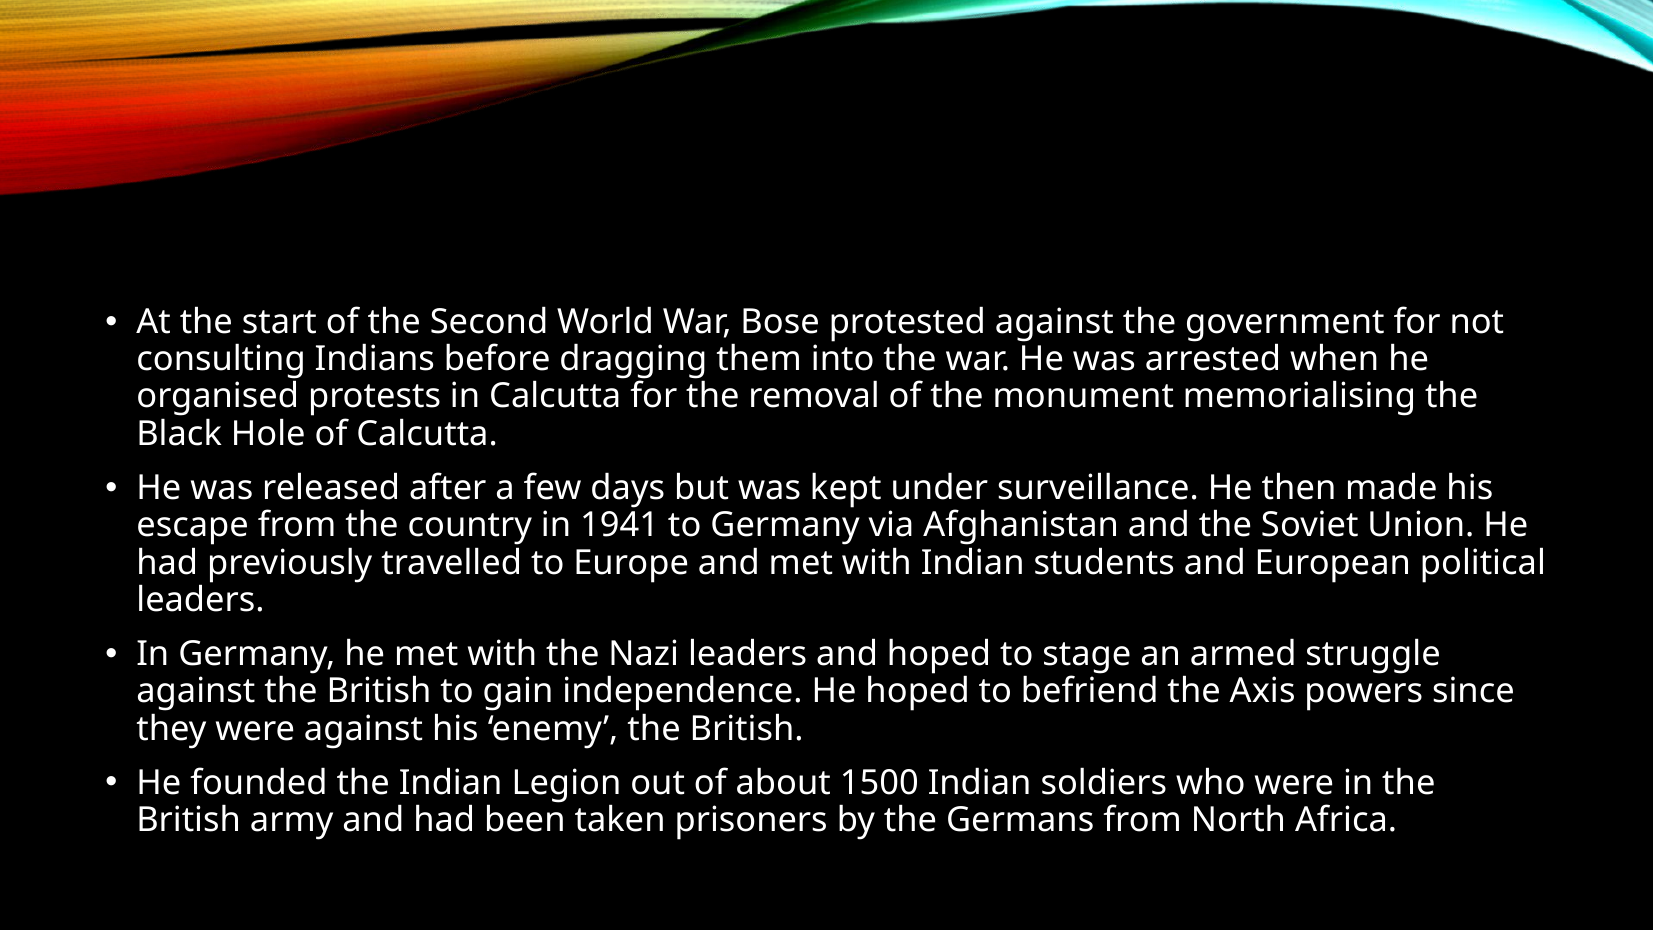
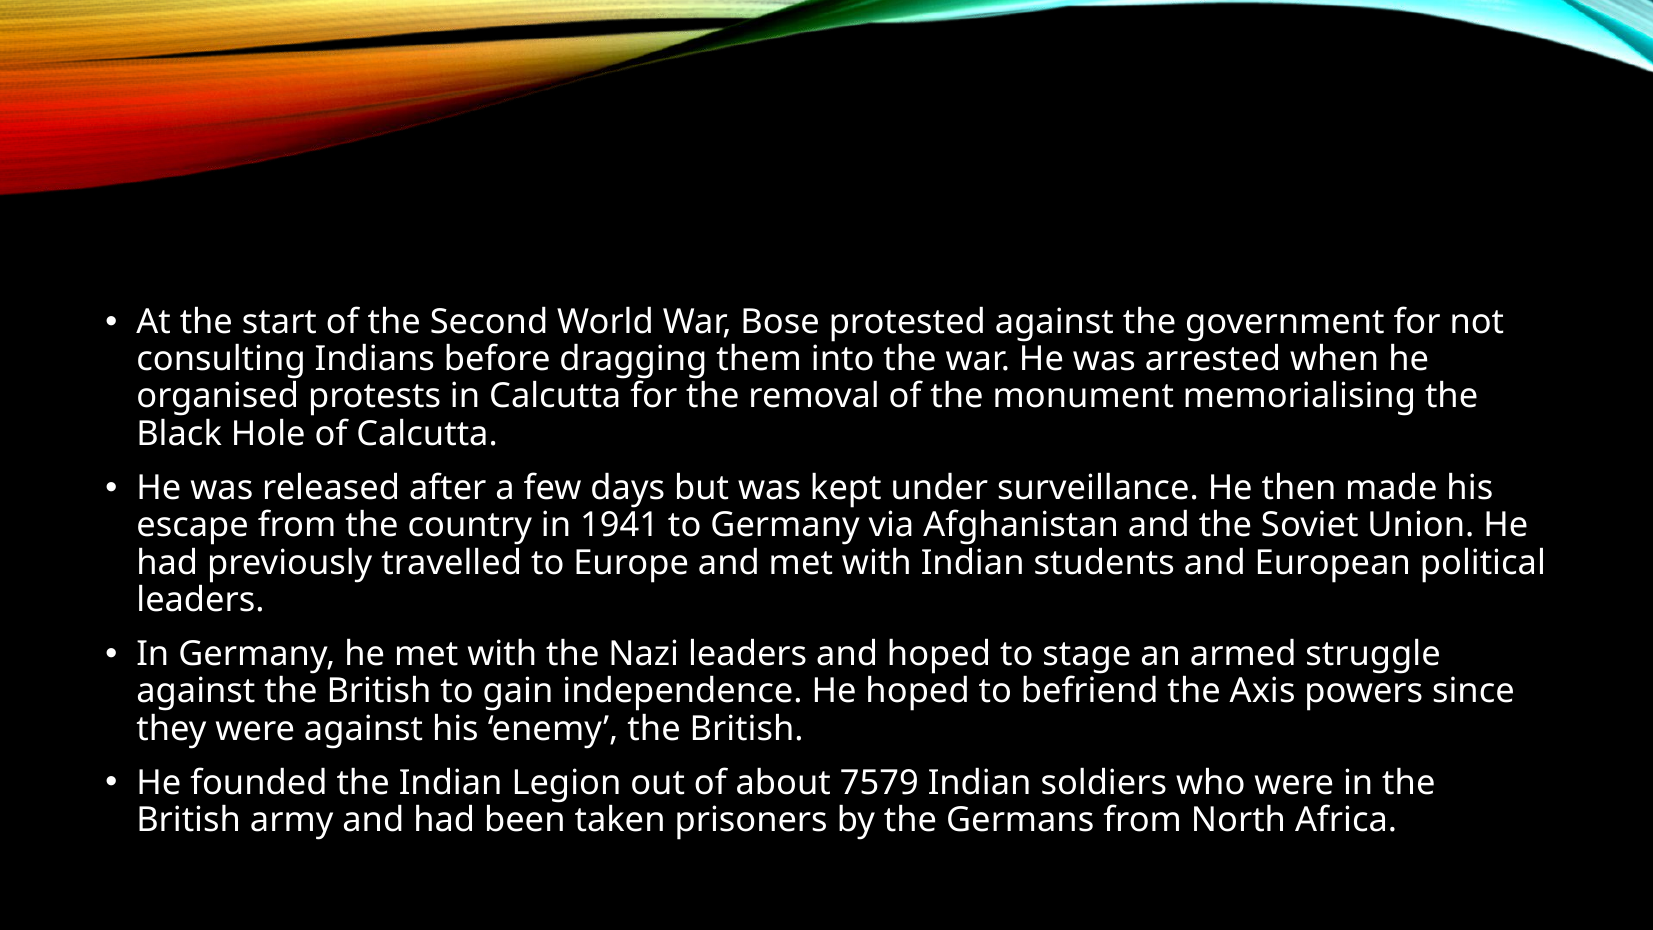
1500: 1500 -> 7579 (879, 783)
